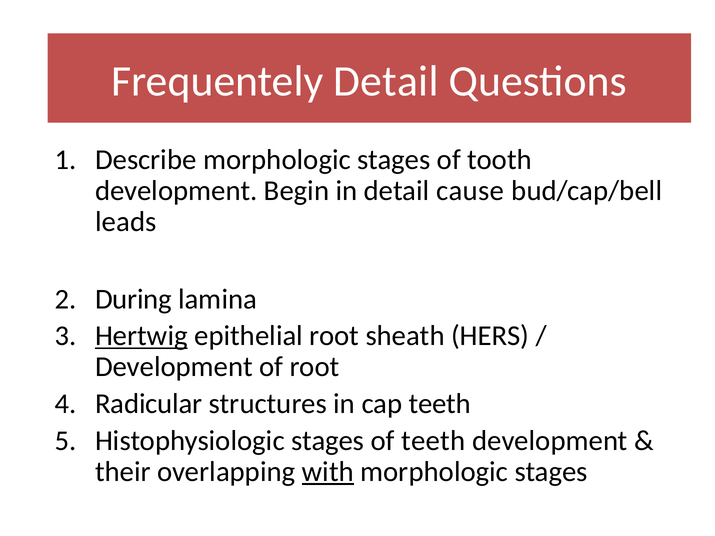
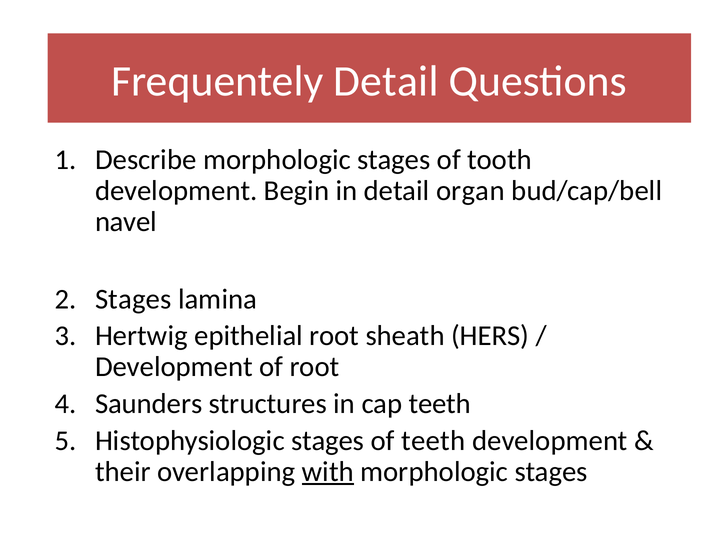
cause: cause -> organ (470, 191)
leads: leads -> navel (126, 222)
During: During -> Stages (133, 299)
Hertwig underline: present -> none (141, 336)
Radicular: Radicular -> Saunders (149, 404)
